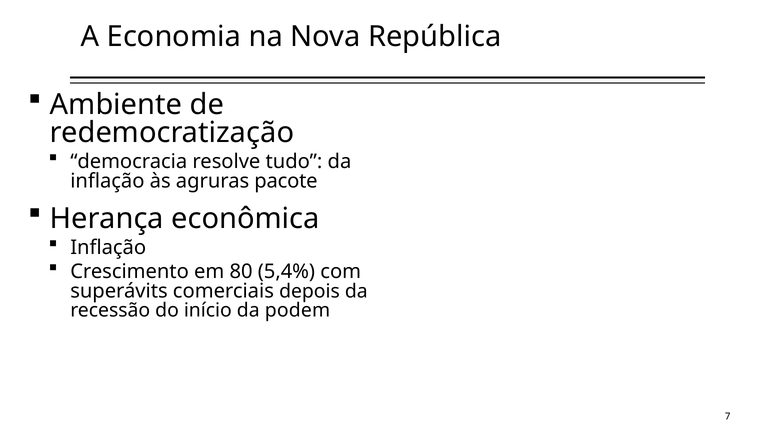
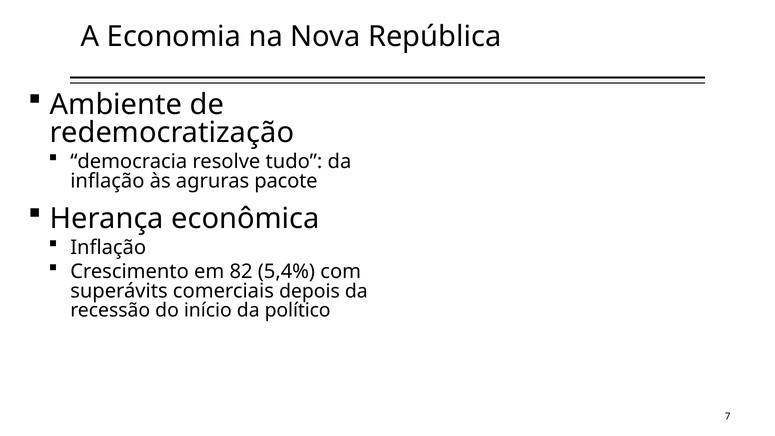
80: 80 -> 82 (241, 272)
podem: podem -> político (298, 310)
